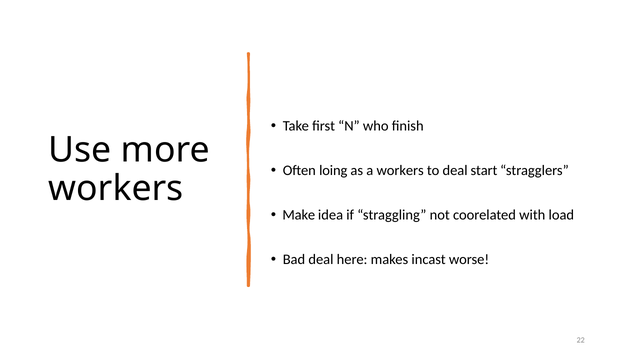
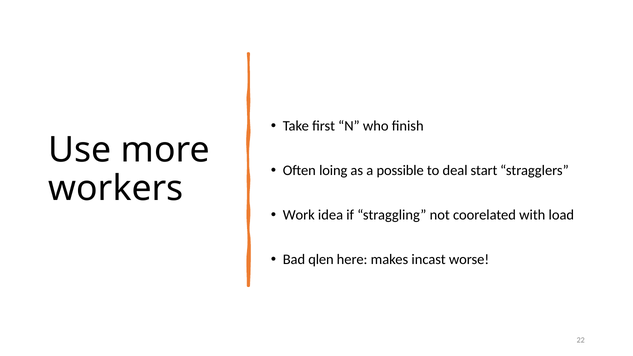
a workers: workers -> possible (400, 170)
Make: Make -> Work (299, 215)
Bad deal: deal -> qlen (321, 259)
